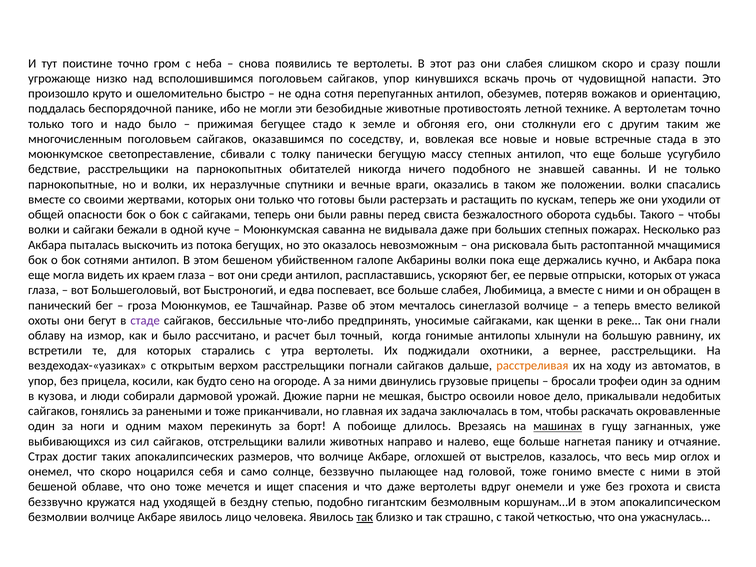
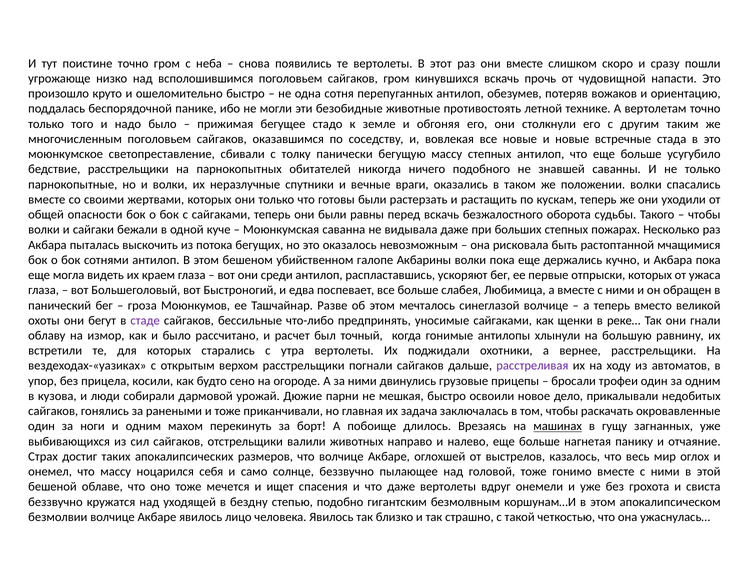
они слабея: слабея -> вместе (525, 63)
сайгаков упор: упор -> гром (396, 79)
перед свиста: свиста -> вскачь (442, 215)
расстреливая colour: orange -> purple (532, 366)
что скоро: скоро -> массу (116, 472)
так underline: present -> none (365, 517)
